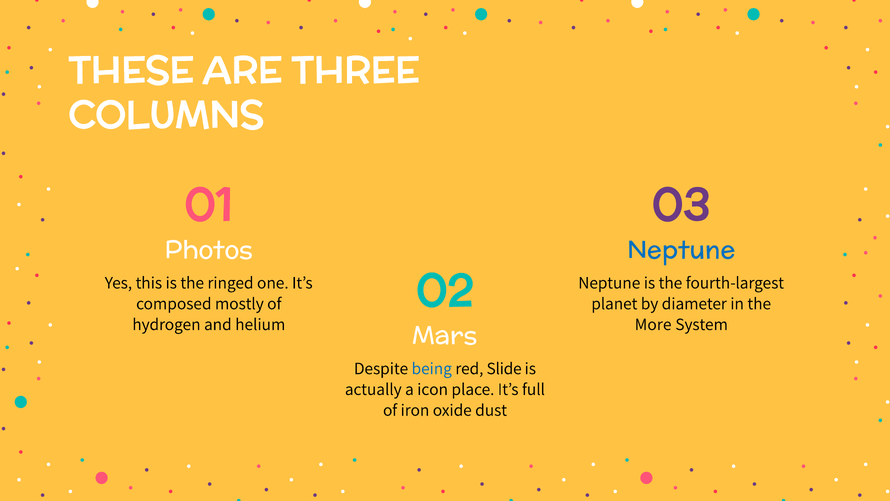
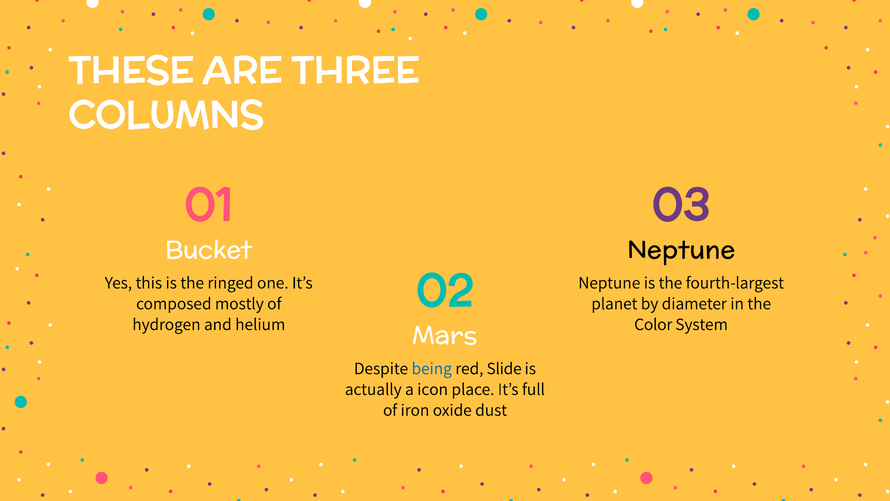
Photos: Photos -> Bucket (209, 250)
Neptune colour: blue -> black (681, 250)
More: More -> Color (653, 324)
